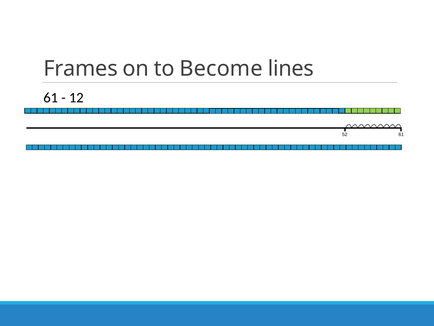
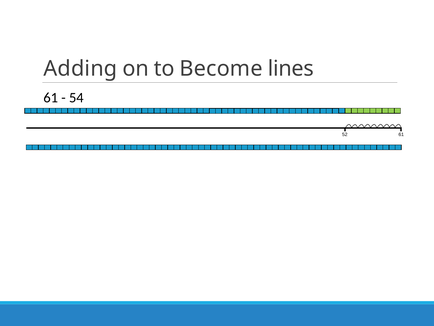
Frames: Frames -> Adding (80, 69)
12: 12 -> 54 (76, 98)
